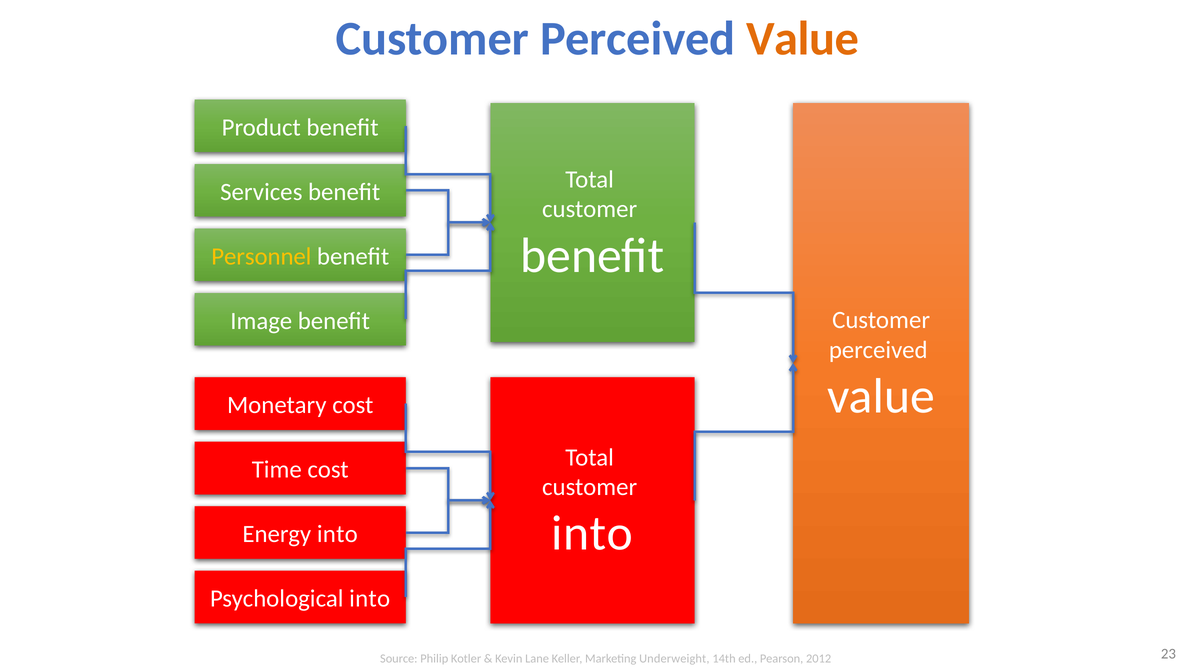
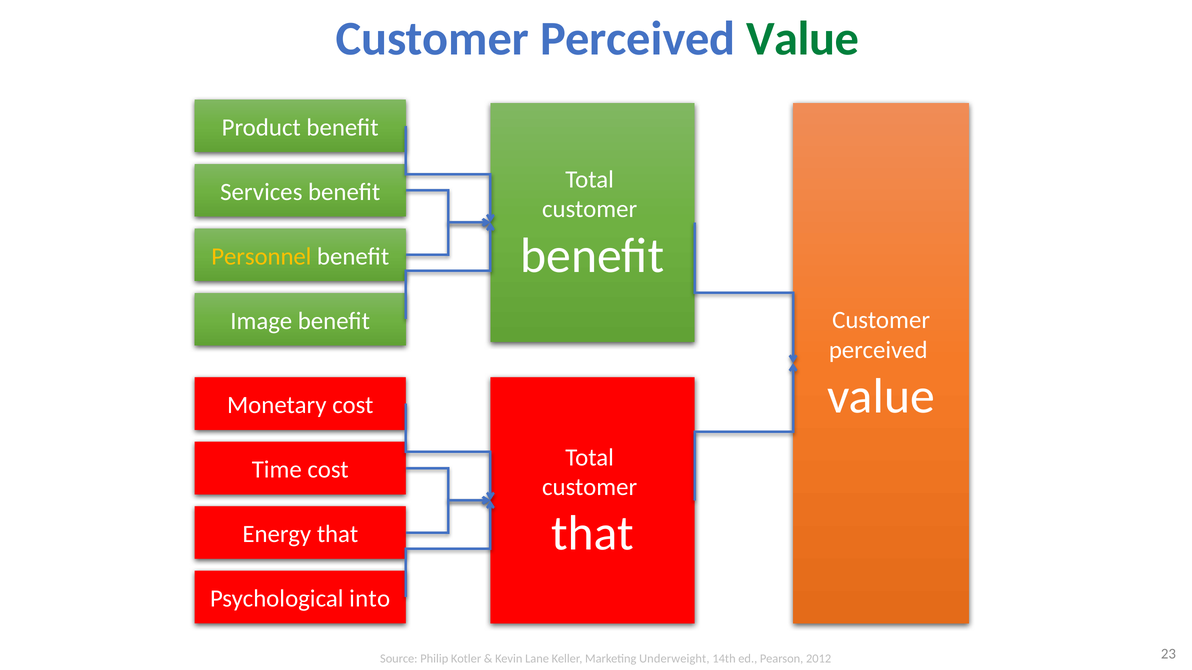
Value colour: orange -> green (803, 39)
into: into -> that (593, 534)
Energy into: into -> that (338, 535)
